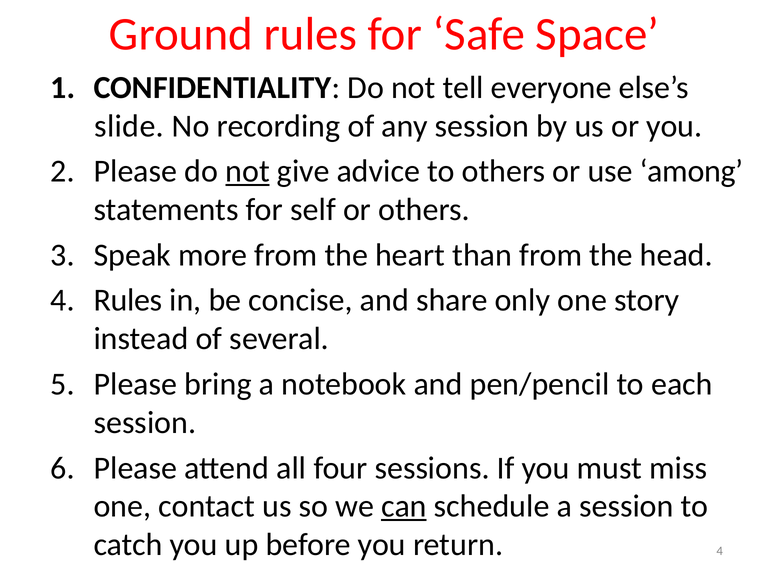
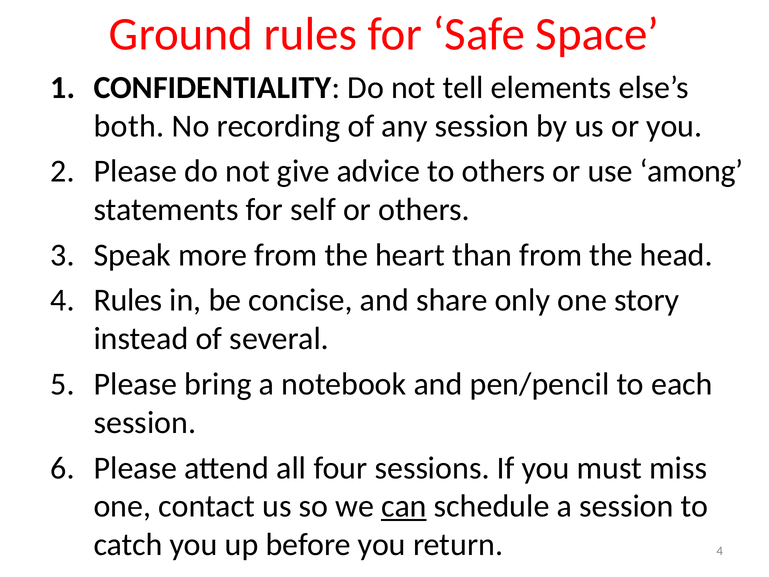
everyone: everyone -> elements (551, 87)
slide: slide -> both (129, 126)
not underline: present -> none (248, 171)
